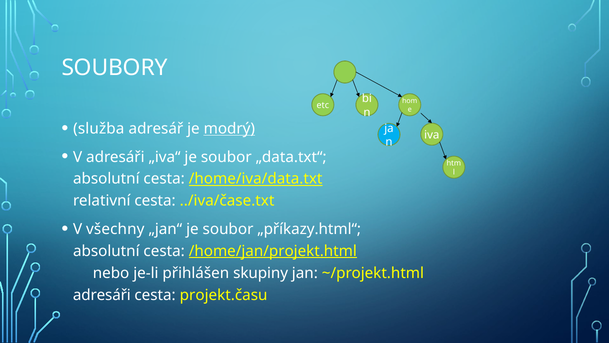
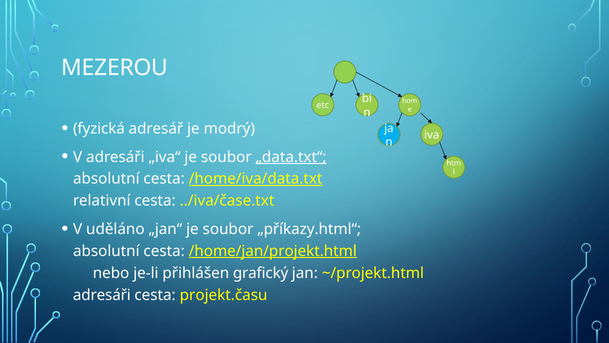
SOUBORY: SOUBORY -> MEZEROU (115, 68)
služba: služba -> fyzická (99, 129)
modrý underline: present -> none (229, 129)
„data.txt“ underline: none -> present (291, 157)
všechny: všechny -> uděláno (115, 229)
skupiny: skupiny -> grafický (261, 273)
